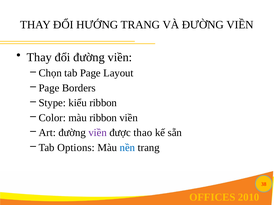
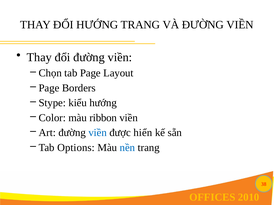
kiểu ribbon: ribbon -> hướng (103, 103)
viền colour: purple -> blue (98, 133)
thao: thao -> hiển (143, 133)
